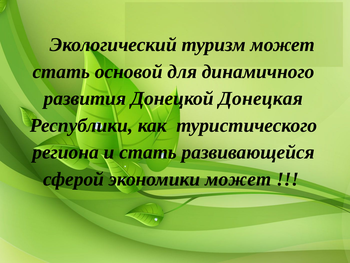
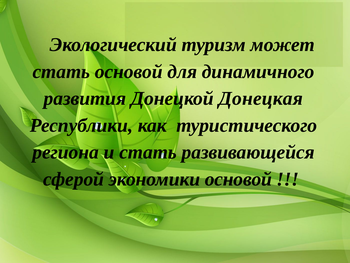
экономики может: может -> основой (238, 179)
